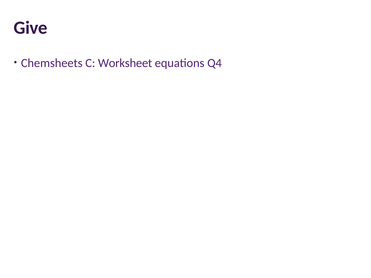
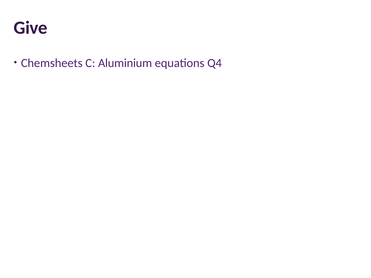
Worksheet: Worksheet -> Aluminium (125, 63)
